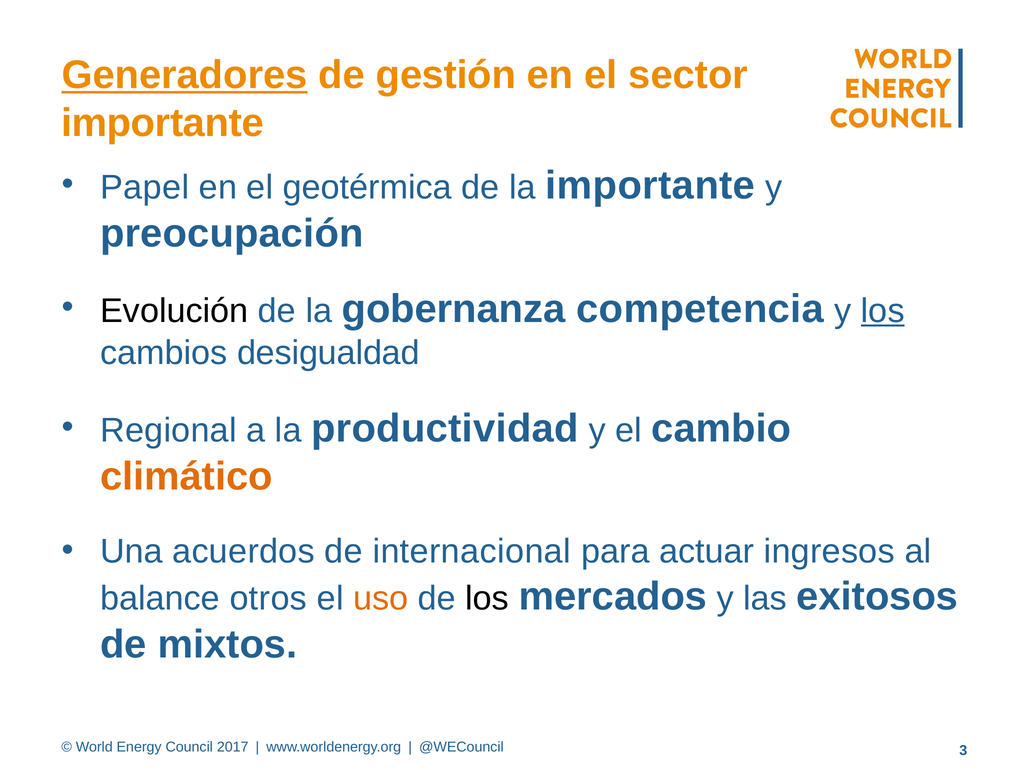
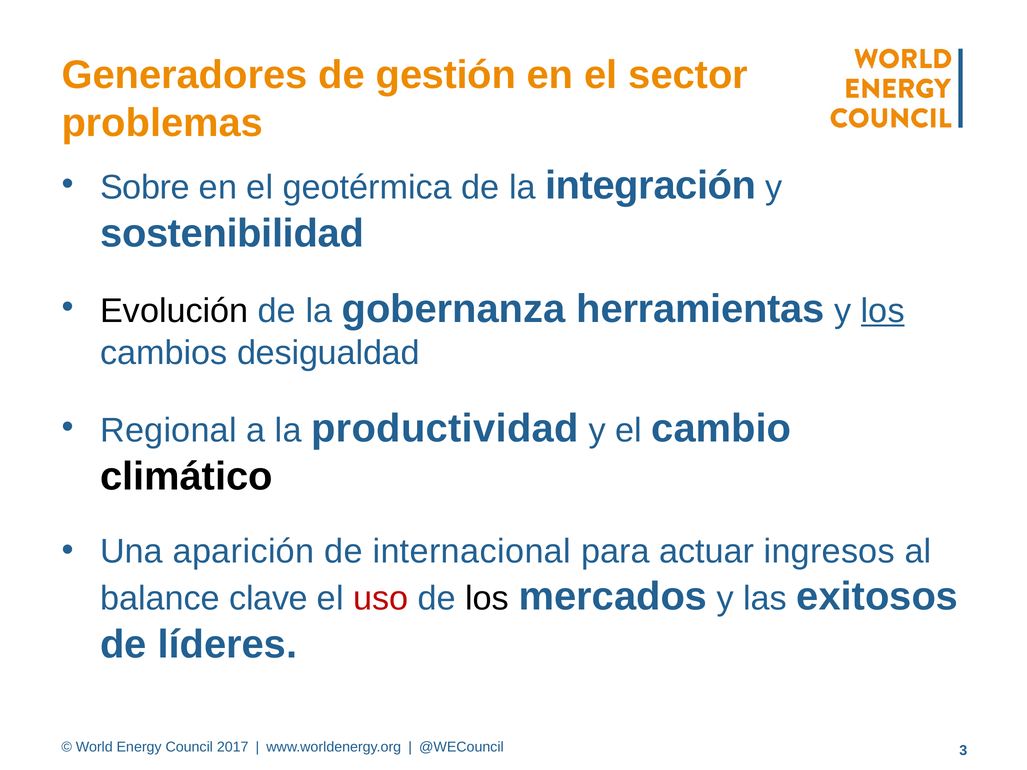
Generadores underline: present -> none (185, 75)
importante: importante -> problemas (162, 123)
Papel: Papel -> Sobre (145, 188)
la importante: importante -> integración (651, 186)
preocupación: preocupación -> sostenibilidad (232, 234)
competencia: competencia -> herramientas (700, 309)
climático colour: orange -> black (186, 477)
acuerdos: acuerdos -> aparición (244, 552)
otros: otros -> clave (269, 598)
uso colour: orange -> red (381, 598)
mixtos: mixtos -> líderes (227, 645)
